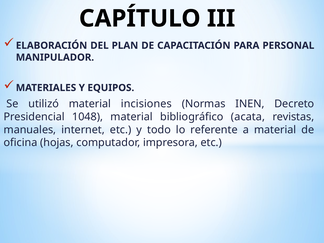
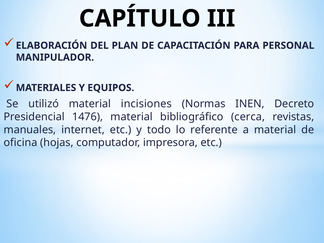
1048: 1048 -> 1476 (88, 117)
acata: acata -> cerca (248, 117)
